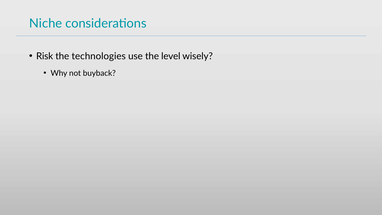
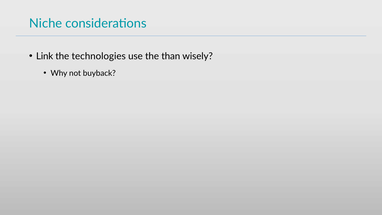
Risk: Risk -> Link (45, 56)
level: level -> than (171, 56)
